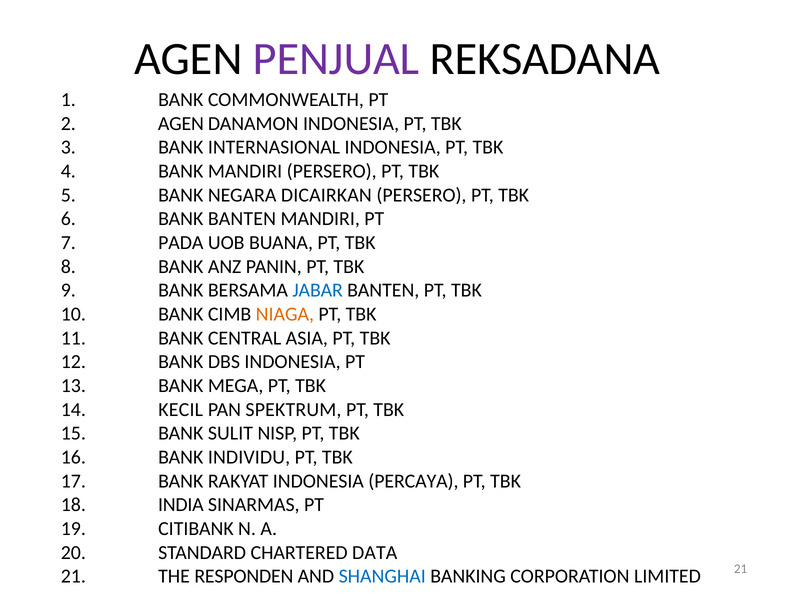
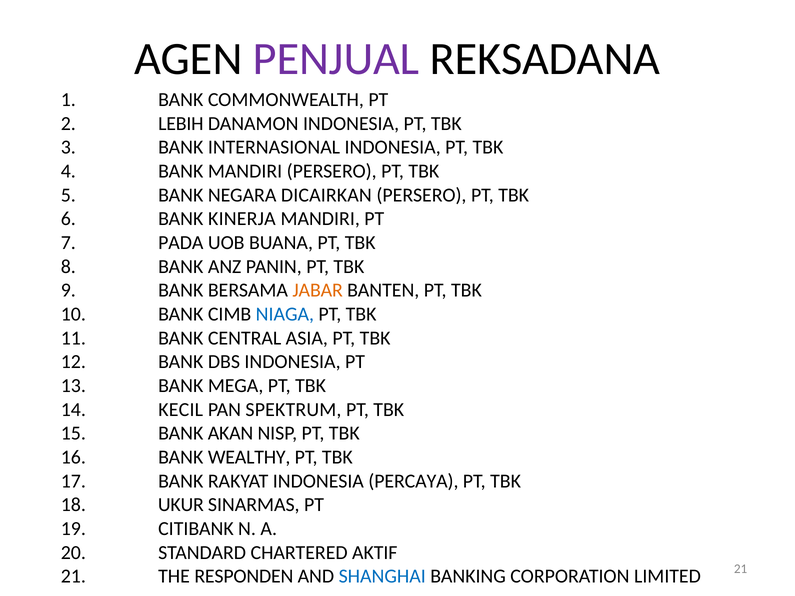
2 AGEN: AGEN -> LEBIH (181, 124)
BANK BANTEN: BANTEN -> KINERJA (242, 219)
JABAR colour: blue -> orange (318, 290)
NIAGA colour: orange -> blue (285, 314)
SULIT: SULIT -> AKAN (231, 434)
INDIVIDU: INDIVIDU -> WEALTHY (249, 457)
INDIA: INDIA -> UKUR (181, 505)
DATA: DATA -> AKTIF (375, 553)
